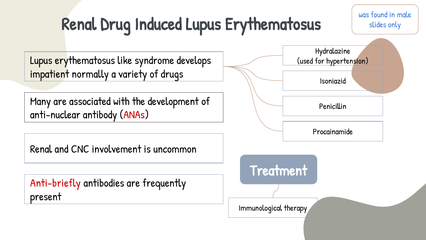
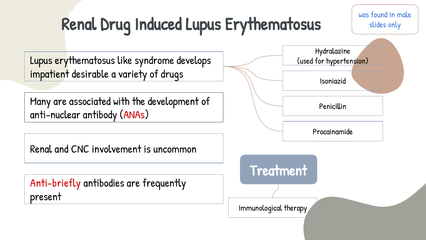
normally: normally -> desirable (90, 74)
